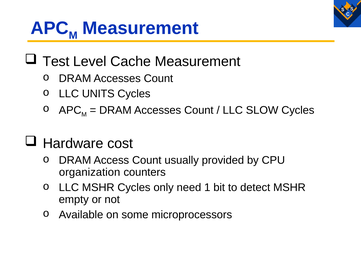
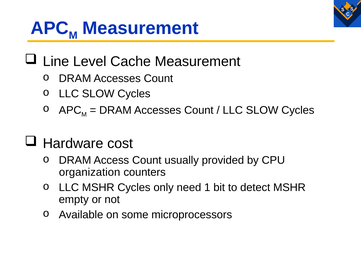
Test: Test -> Line (56, 61)
UNITS: UNITS -> SLOW (98, 94)
